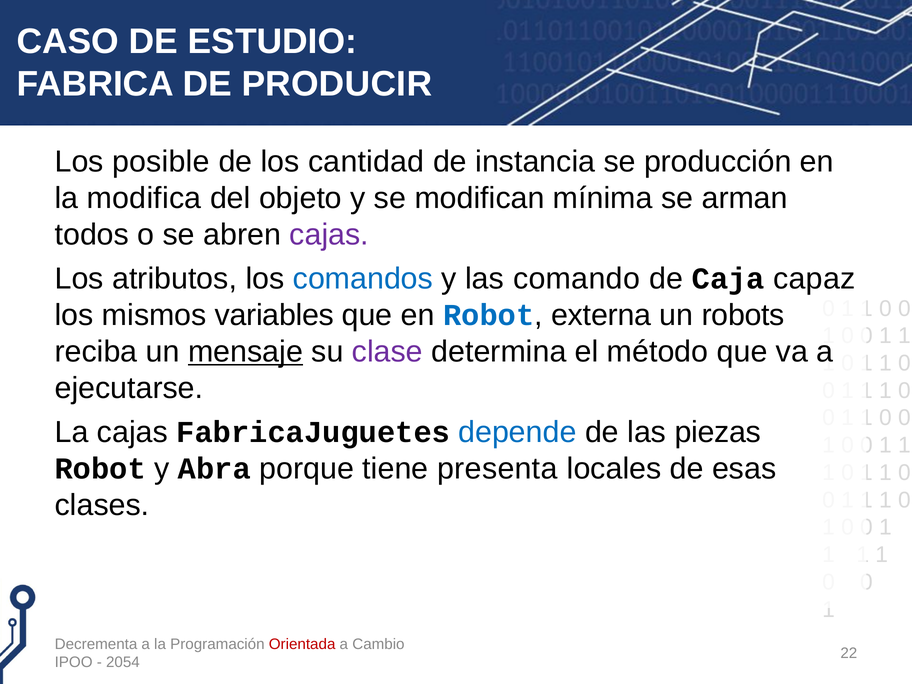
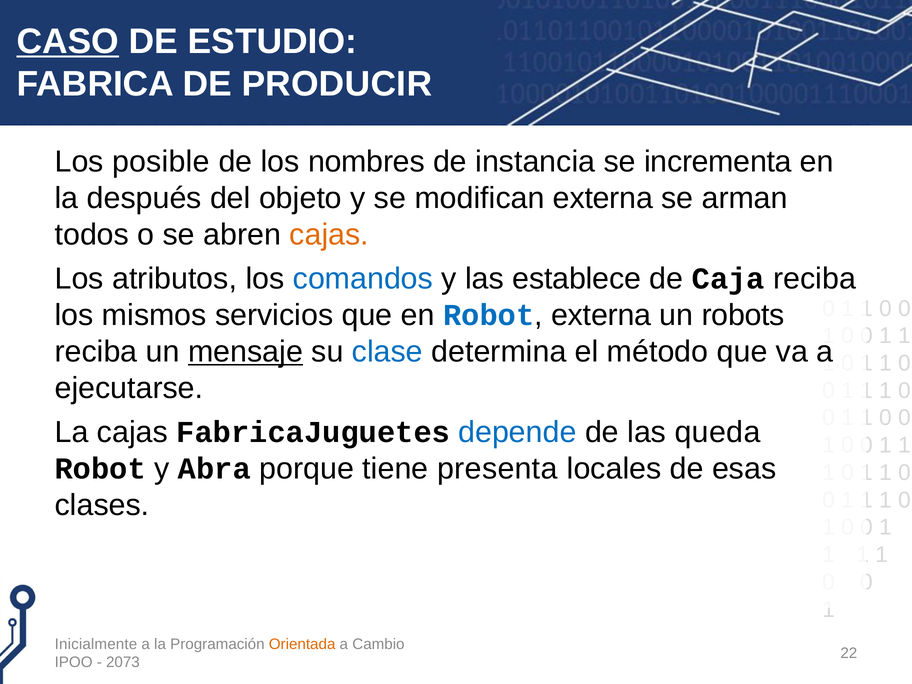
CASO underline: none -> present (68, 41)
cantidad: cantidad -> nombres (366, 162)
producción: producción -> incrementa (718, 162)
modifica: modifica -> después (144, 198)
modifican mínima: mínima -> externa (603, 198)
cajas colour: purple -> orange (329, 235)
comando: comando -> establece (577, 279)
Caja capaz: capaz -> reciba (814, 279)
variables: variables -> servicios (274, 315)
clase colour: purple -> blue (387, 352)
piezas: piezas -> queda (718, 432)
Decrementa: Decrementa -> Inicialmente (96, 644)
Orientada colour: red -> orange (302, 644)
2054: 2054 -> 2073 (123, 662)
